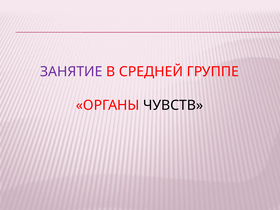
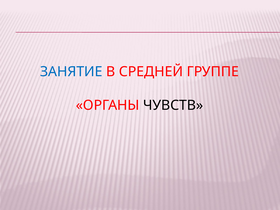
ЗАНЯТИЕ colour: purple -> blue (71, 72)
